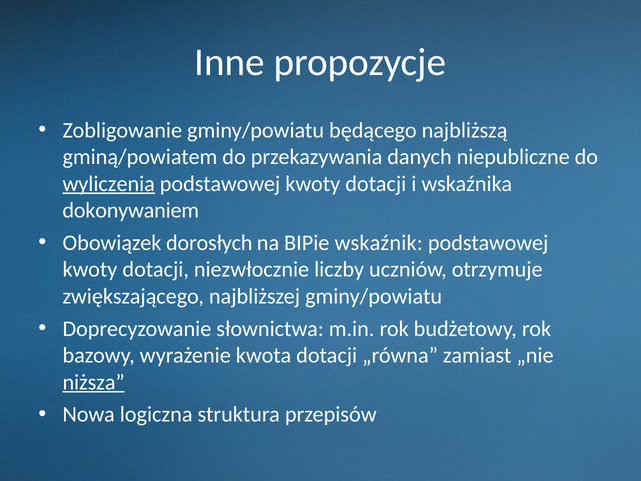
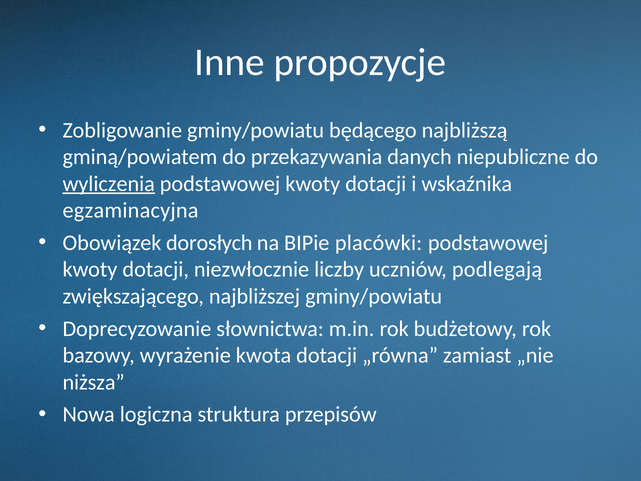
dokonywaniem: dokonywaniem -> egzaminacyjna (131, 210)
wskaźnik: wskaźnik -> placówki (379, 243)
otrzymuje: otrzymuje -> podlegają (497, 269)
niższa underline: present -> none (94, 382)
